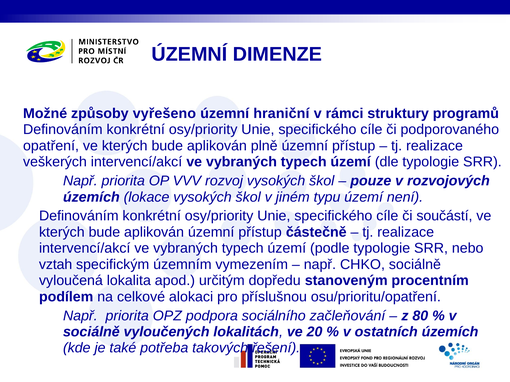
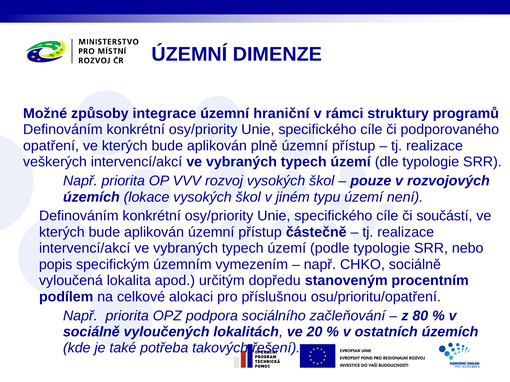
vyřešeno: vyřešeno -> integrace (164, 114)
vztah: vztah -> popis (56, 265)
